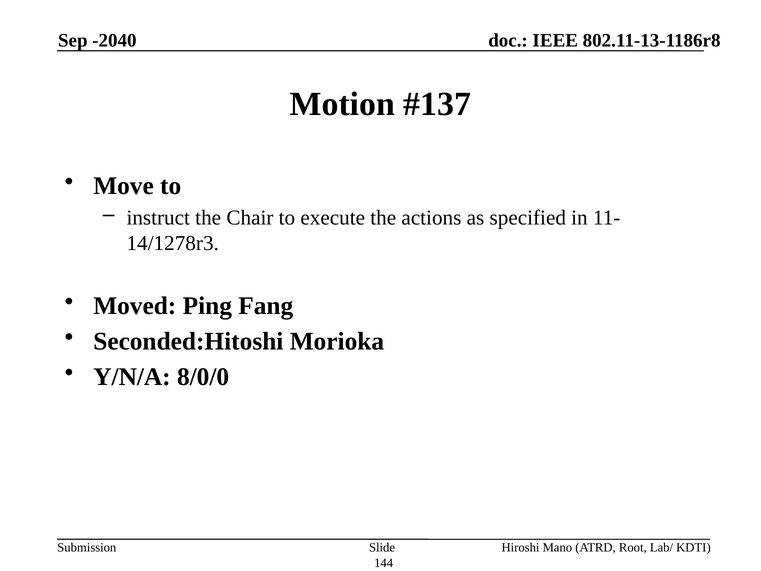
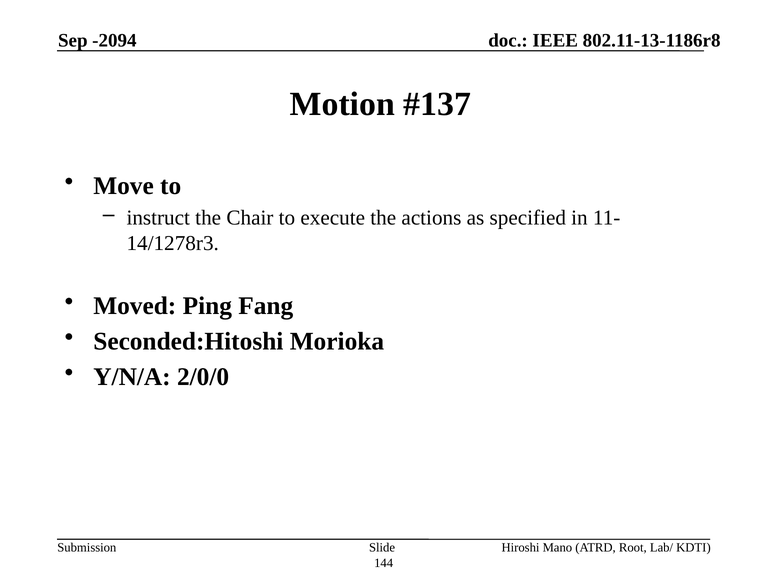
-2040: -2040 -> -2094 (114, 41)
8/0/0: 8/0/0 -> 2/0/0 (203, 377)
